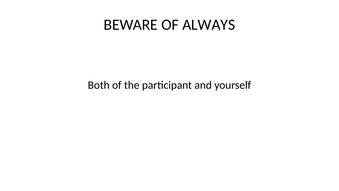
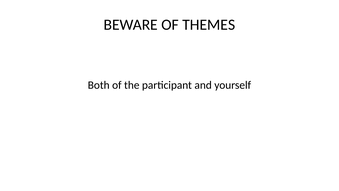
ALWAYS: ALWAYS -> THEMES (209, 25)
